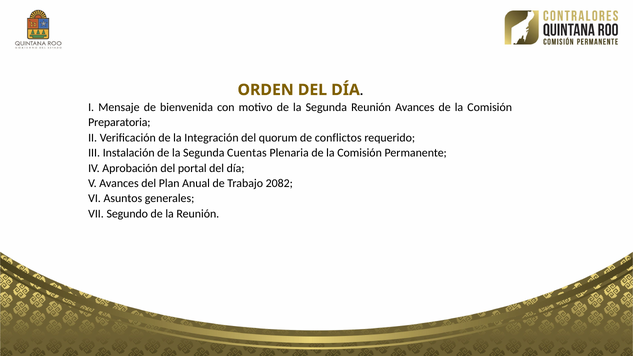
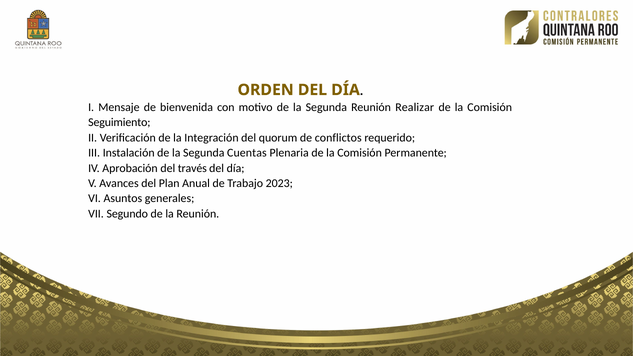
Reunión Avances: Avances -> Realizar (415, 107)
Preparatoria: Preparatoria -> Seguimiento (119, 122)
portal: portal -> través (192, 168)
2082: 2082 -> 2023 (279, 183)
